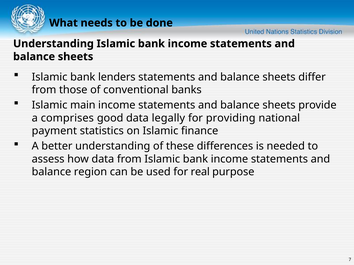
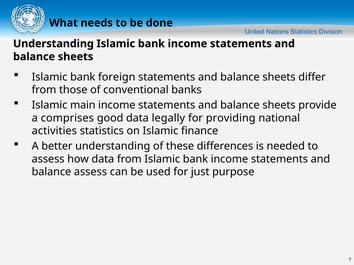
lenders: lenders -> foreign (117, 77)
payment: payment -> activities (54, 131)
balance region: region -> assess (90, 172)
real: real -> just (200, 172)
